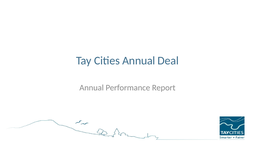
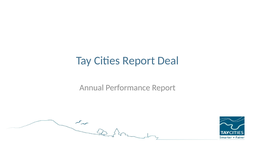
Cities Annual: Annual -> Report (139, 61)
